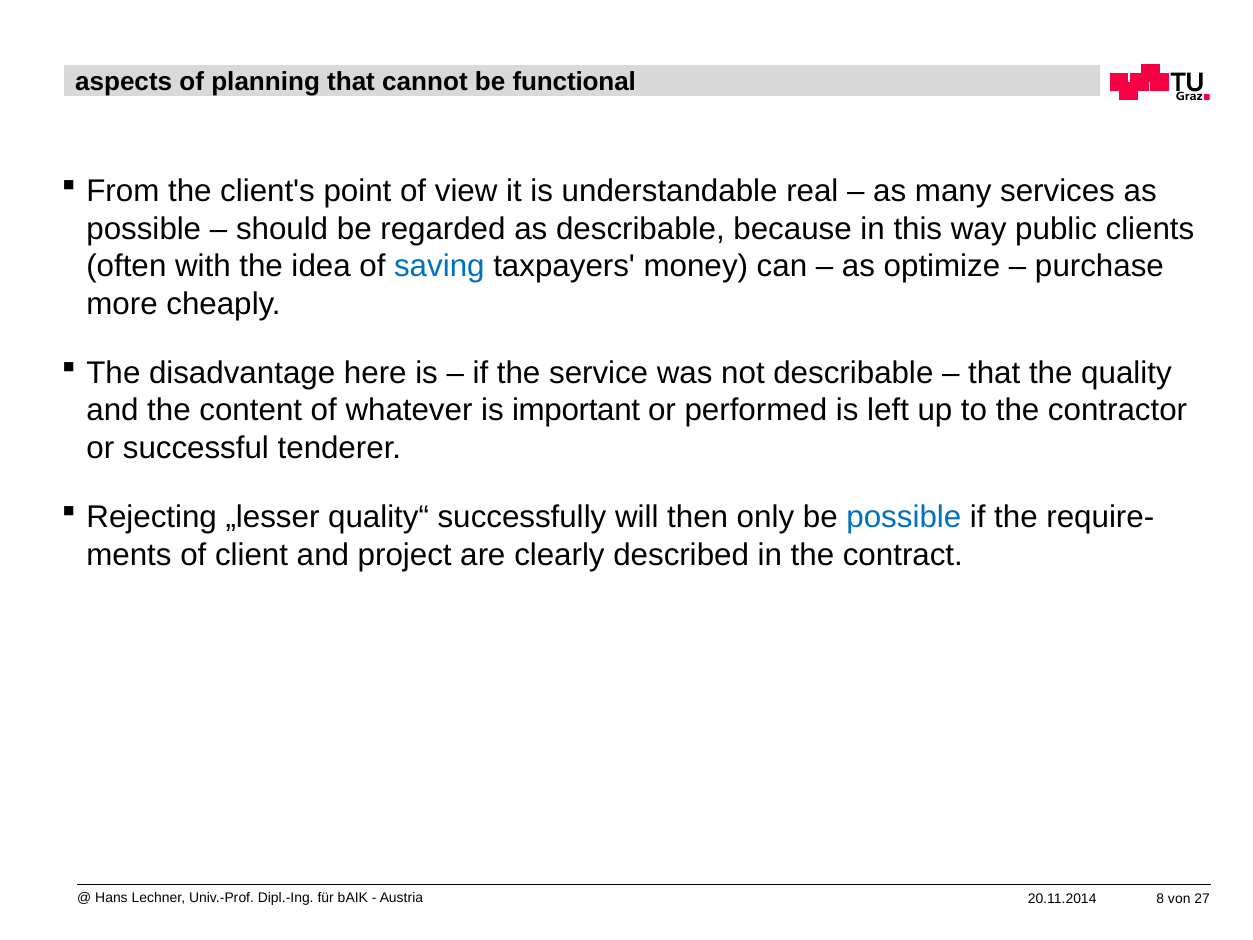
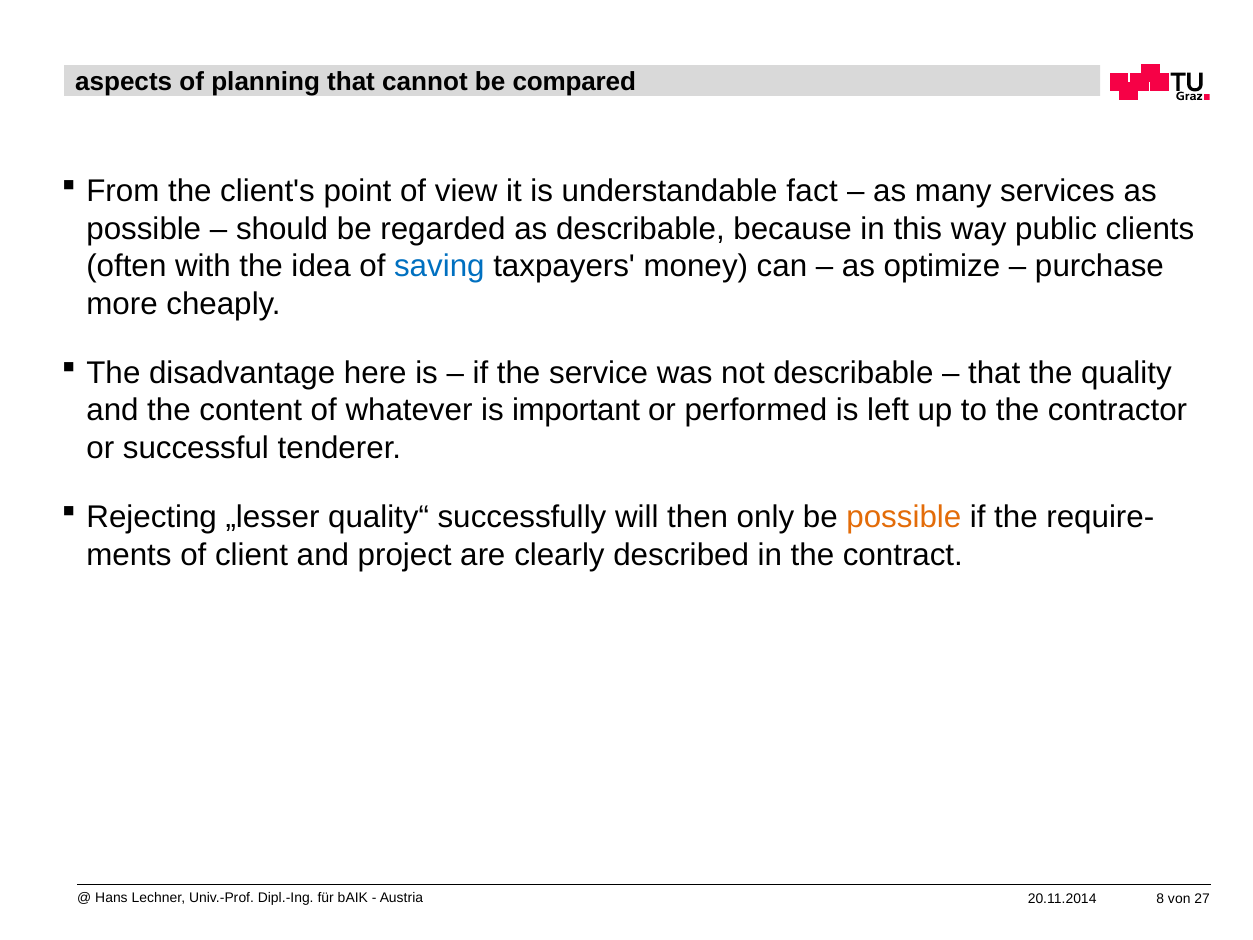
functional: functional -> compared (574, 81)
real: real -> fact (812, 191)
possible colour: blue -> orange (904, 517)
